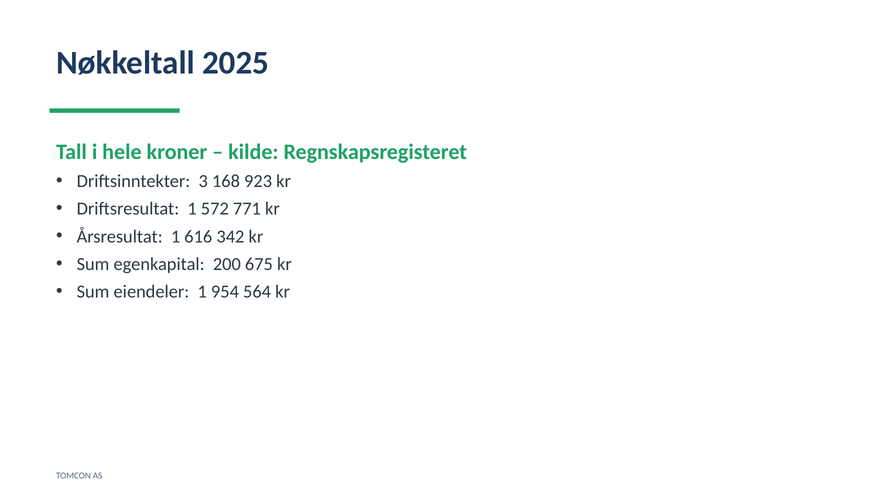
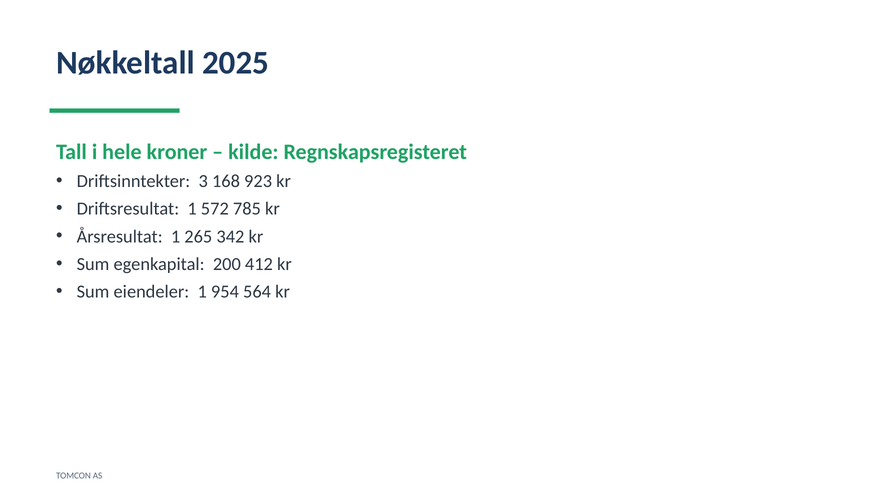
771: 771 -> 785 (247, 209)
616: 616 -> 265 (198, 236)
675: 675 -> 412 (259, 264)
